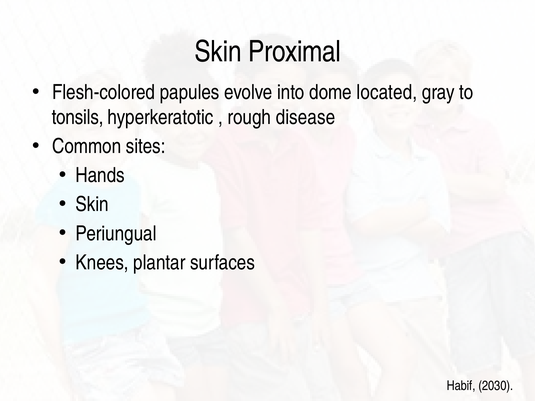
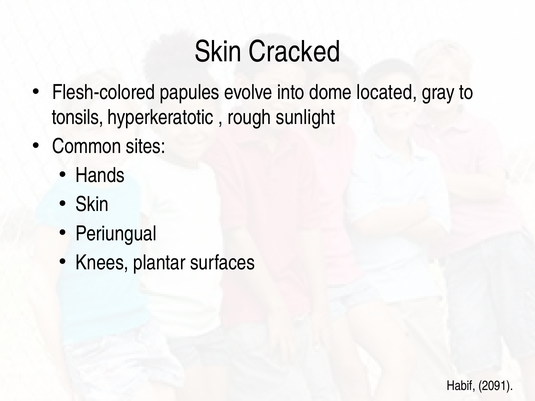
Proximal: Proximal -> Cracked (294, 52)
disease: disease -> sunlight (306, 117)
2030: 2030 -> 2091 (496, 386)
